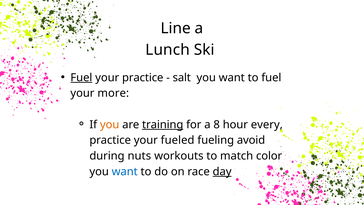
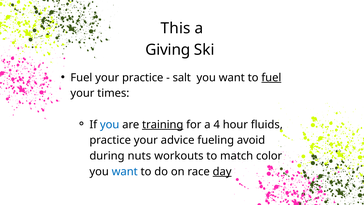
Line: Line -> This (176, 28)
Lunch: Lunch -> Giving (168, 50)
Fuel underline: present -> none (81, 77)
fuel underline: none -> present (271, 77)
more: more -> times (113, 93)
you colour: orange -> blue (110, 124)
8: 8 -> 4 (217, 124)
every: every -> fluids (267, 124)
fueled: fueled -> advice (178, 140)
